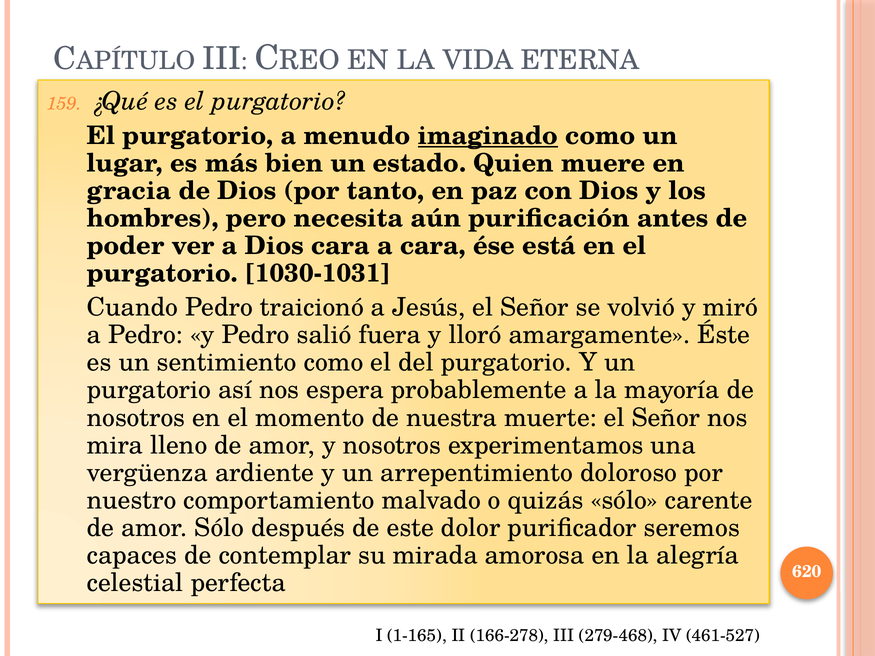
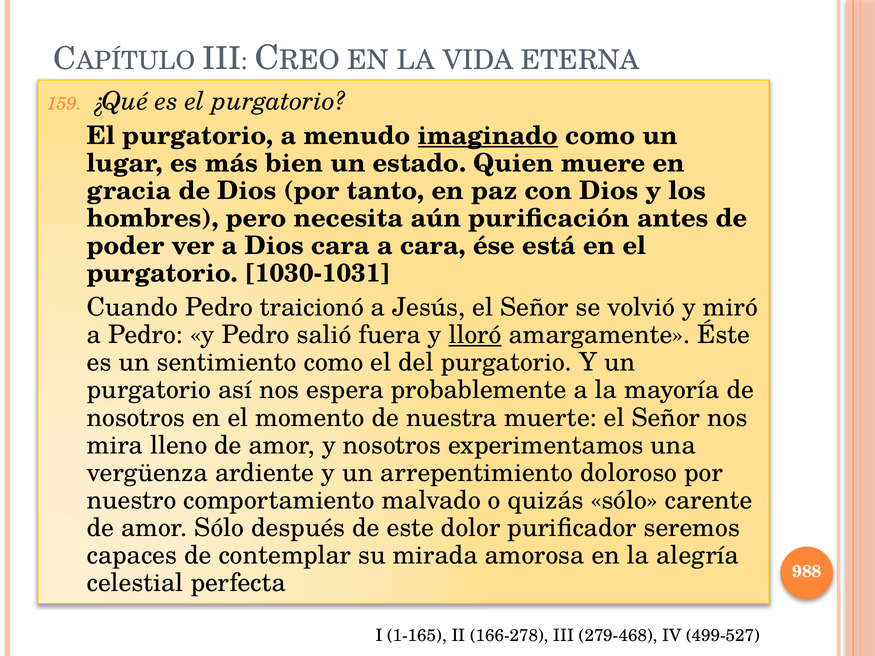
lloró underline: none -> present (475, 335)
620: 620 -> 988 (807, 572)
461-527: 461-527 -> 499-527 (723, 636)
